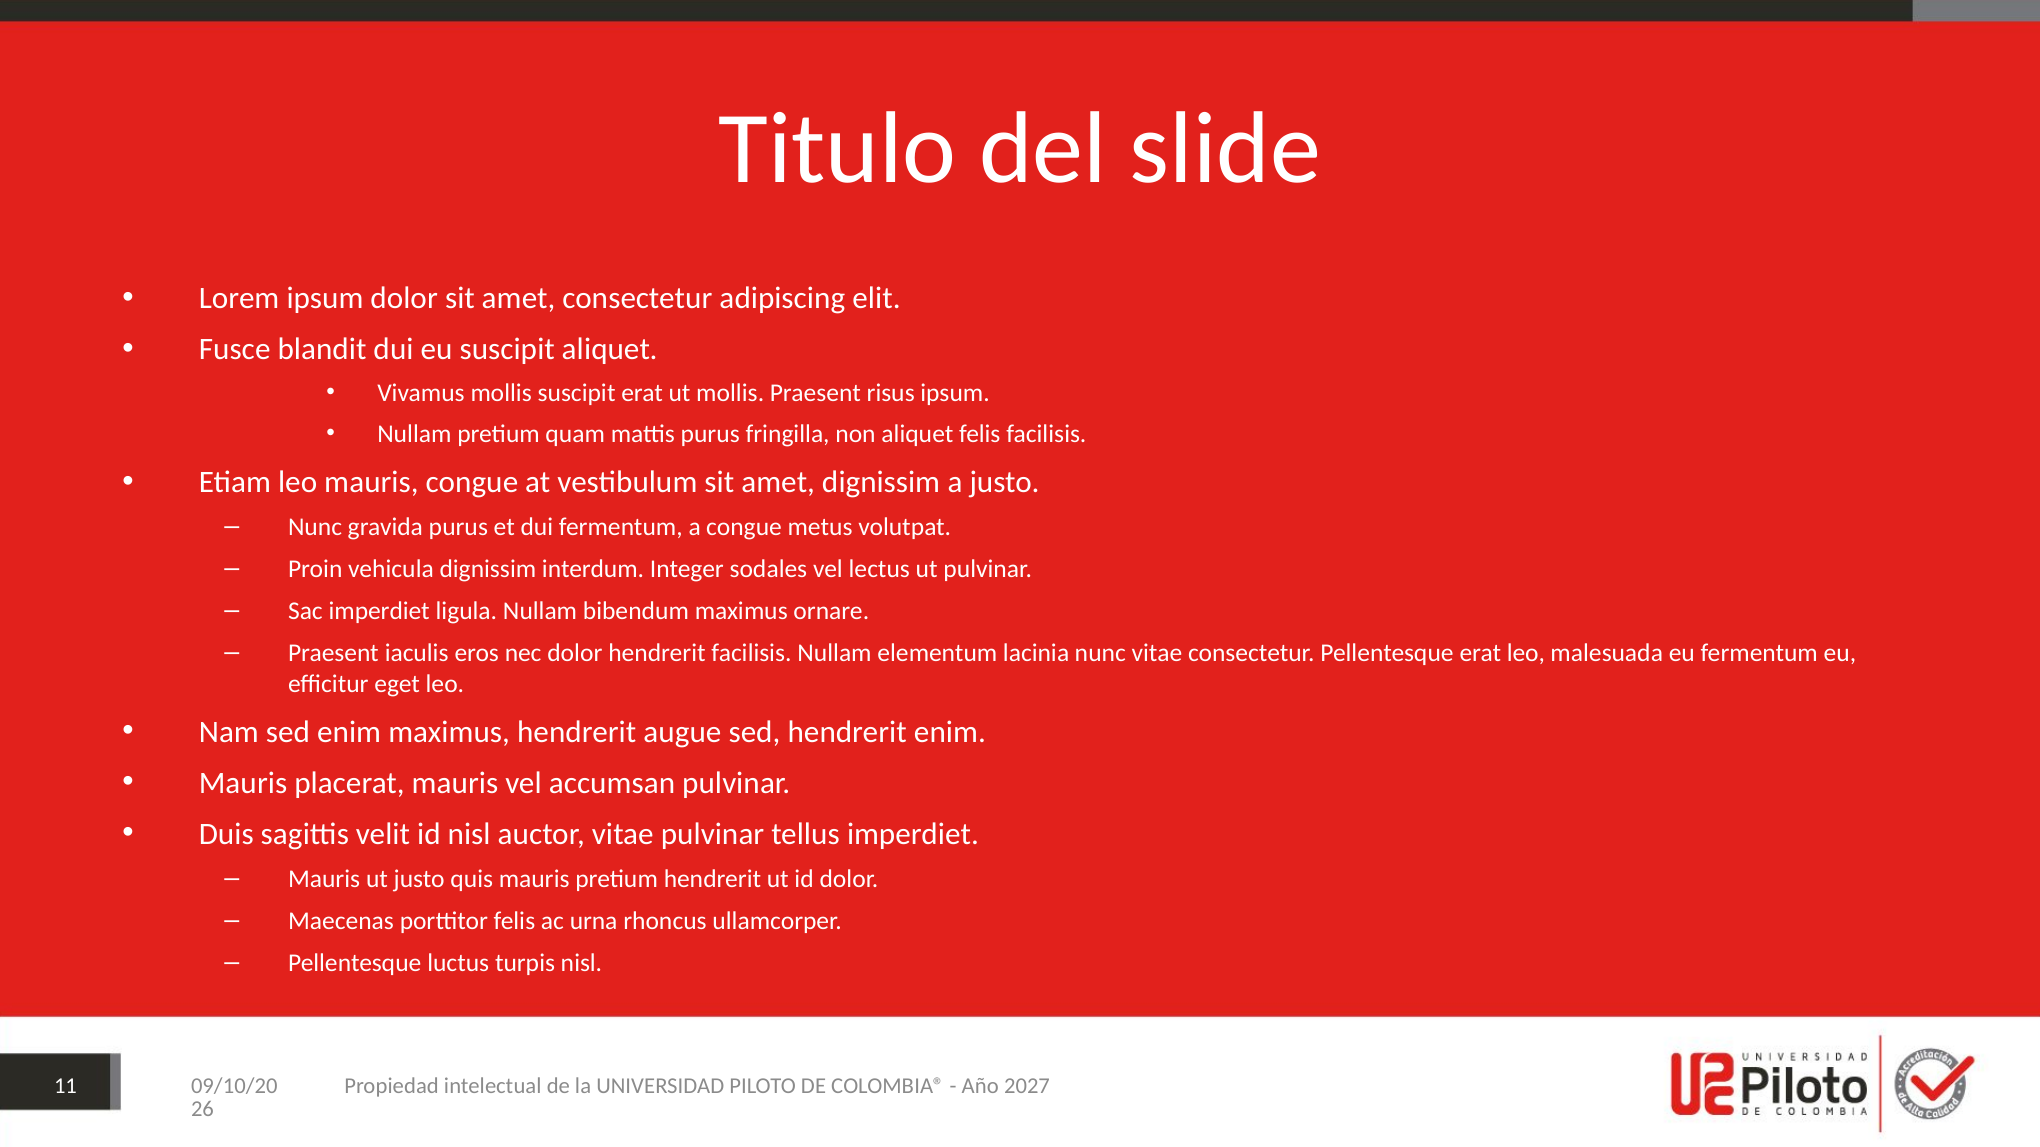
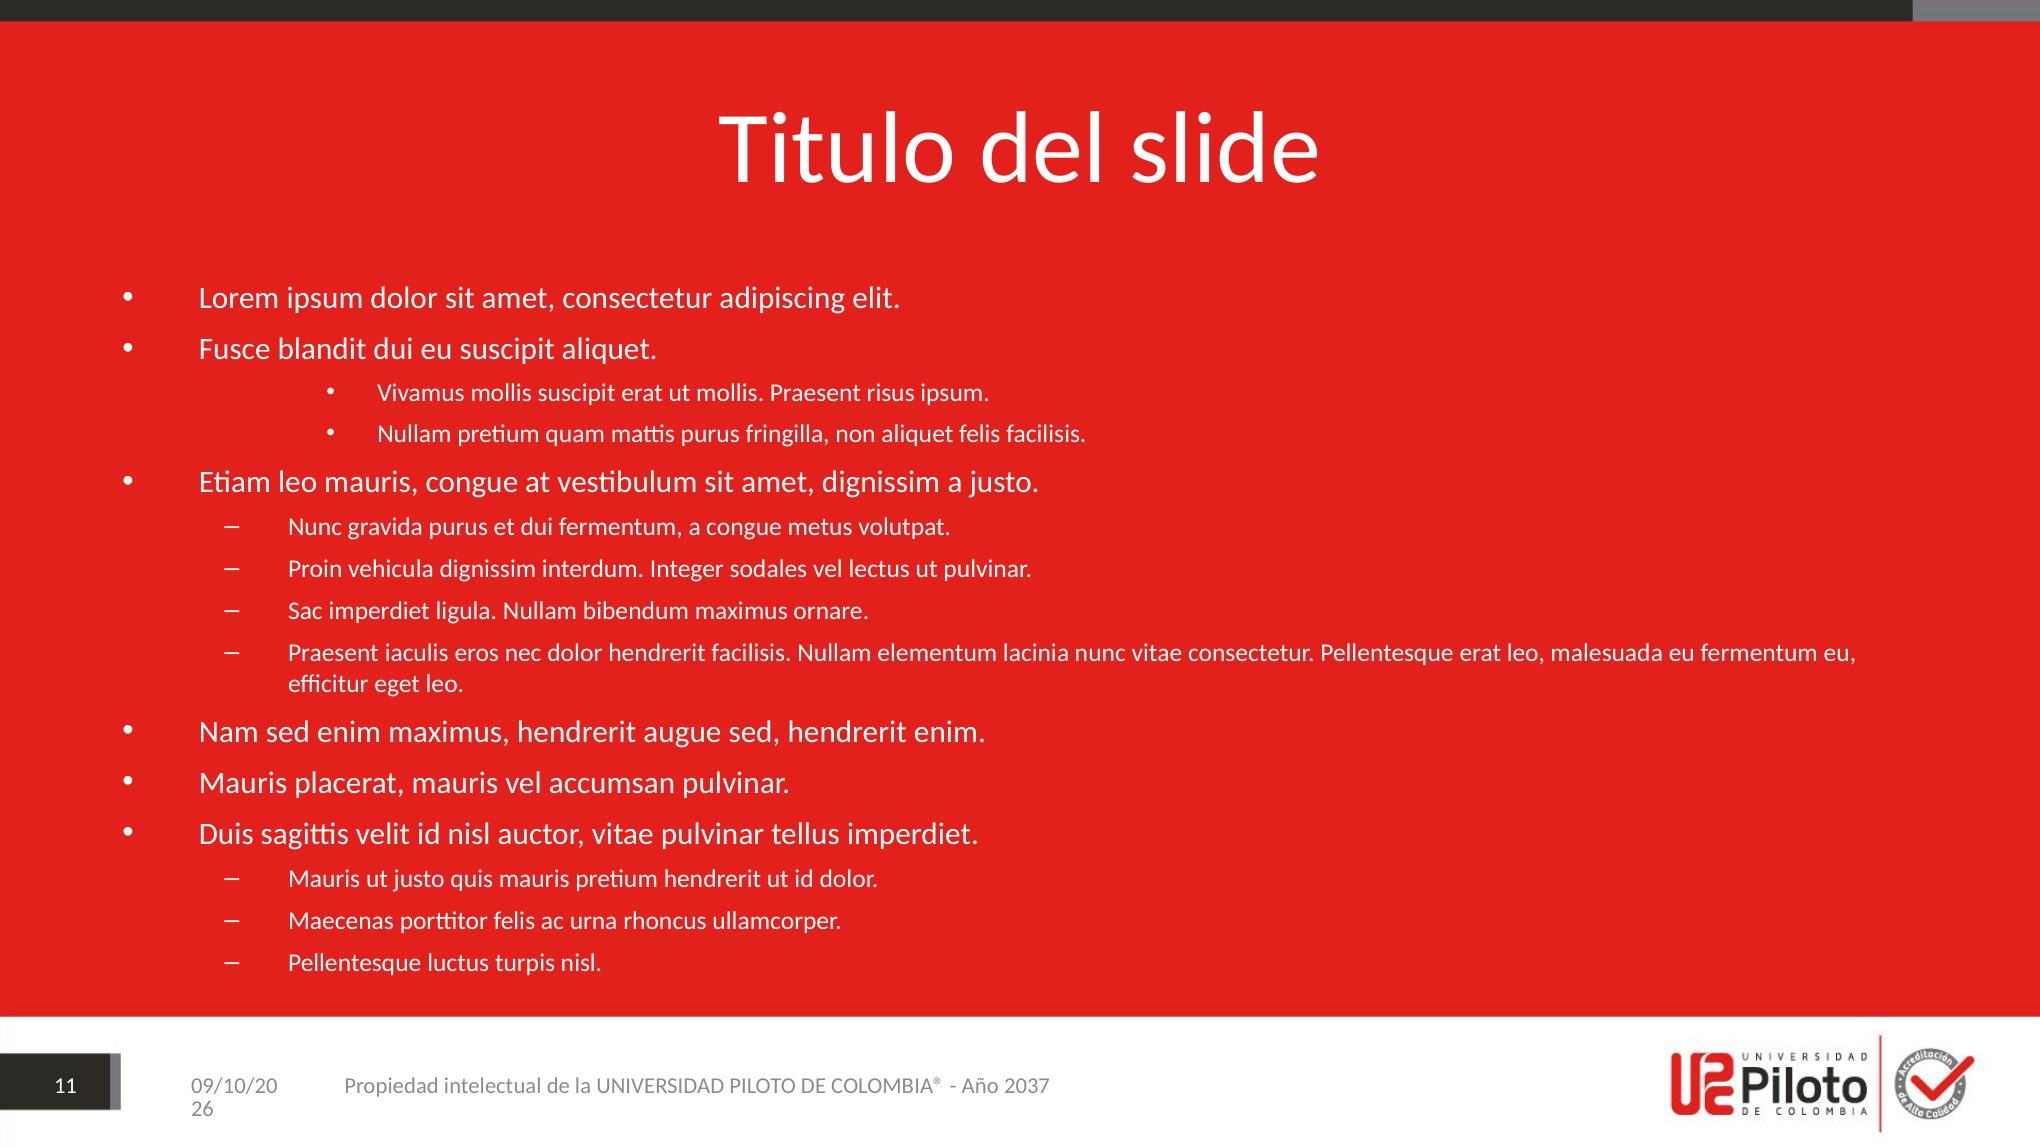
2027: 2027 -> 2037 (1027, 1087)
